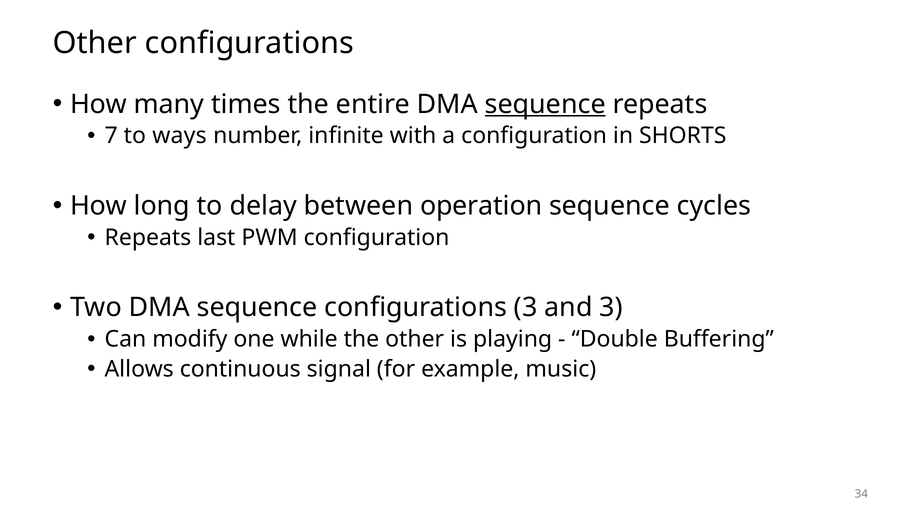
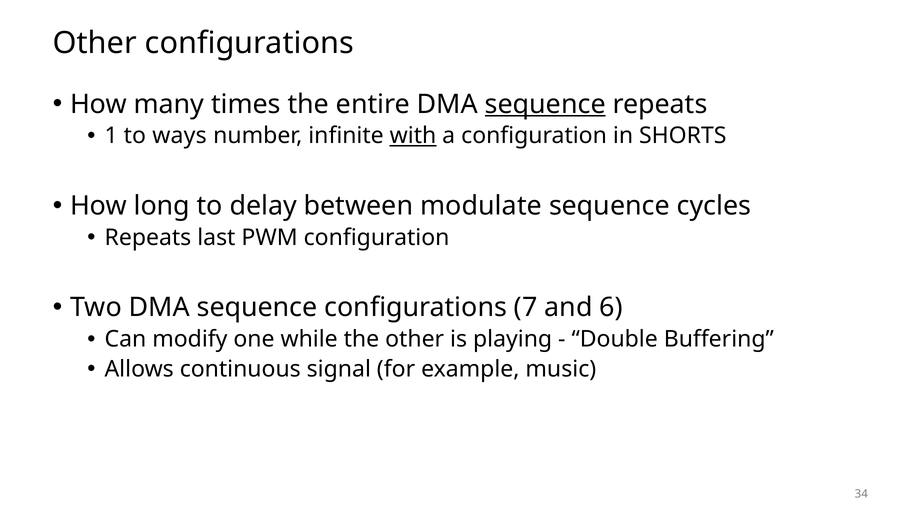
7: 7 -> 1 (111, 136)
with underline: none -> present (413, 136)
operation: operation -> modulate (481, 206)
configurations 3: 3 -> 7 (526, 308)
and 3: 3 -> 6 (611, 308)
